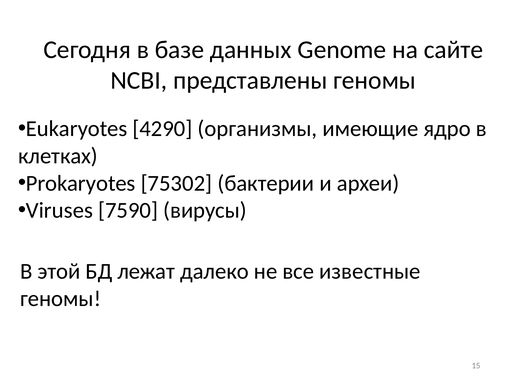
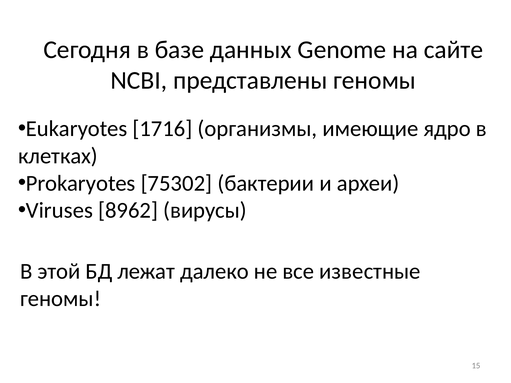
4290: 4290 -> 1716 (162, 129)
7590: 7590 -> 8962 (128, 211)
